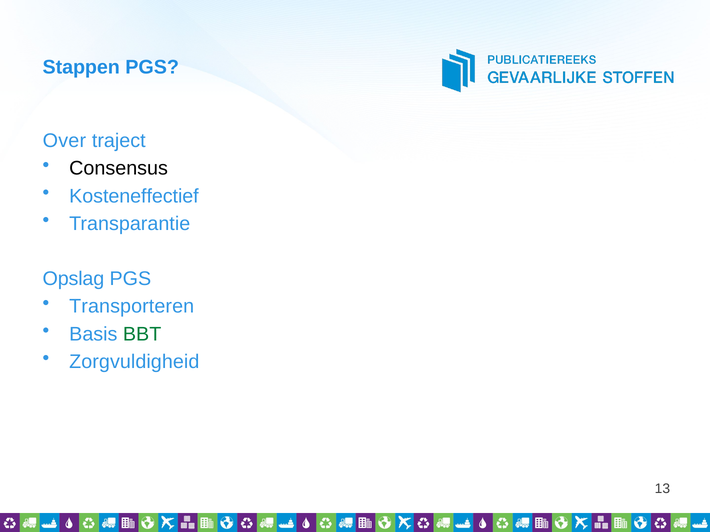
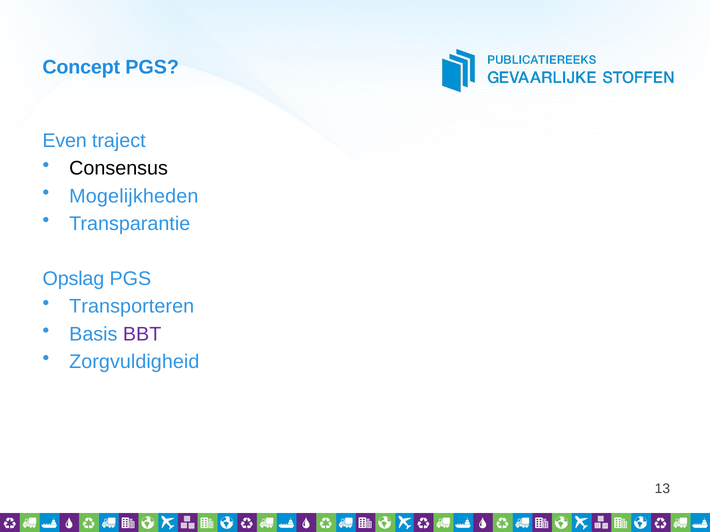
Stappen: Stappen -> Concept (81, 67)
Over: Over -> Even (65, 141)
Kosteneffectief: Kosteneffectief -> Mogelijkheden (134, 196)
BBT colour: green -> purple (142, 334)
